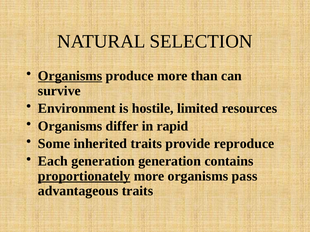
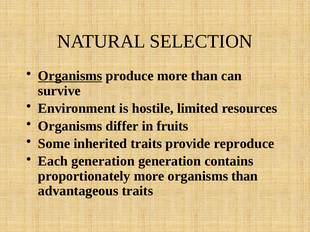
rapid: rapid -> fruits (172, 126)
proportionately underline: present -> none (84, 176)
organisms pass: pass -> than (245, 176)
